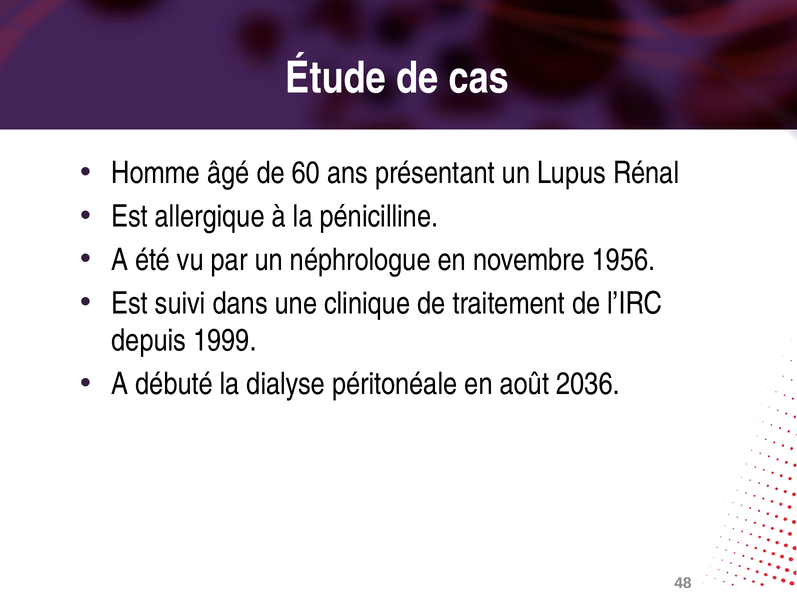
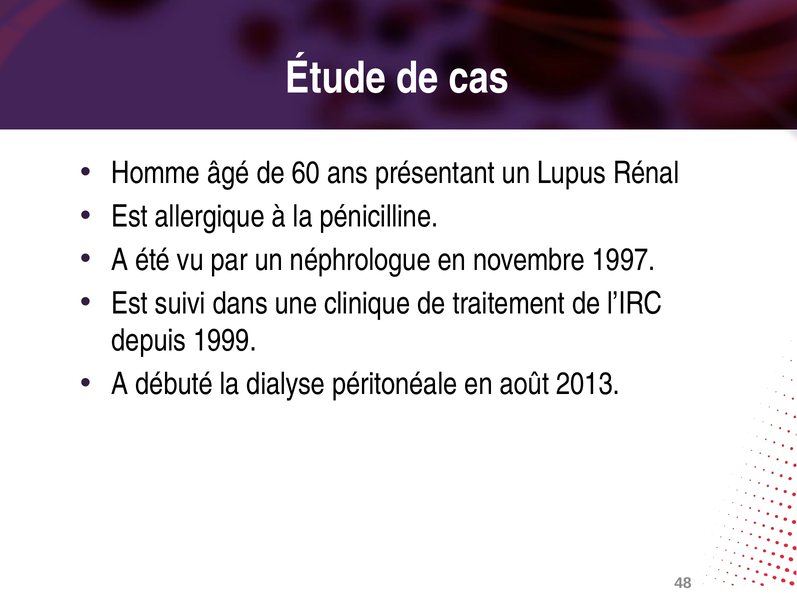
1956: 1956 -> 1997 (624, 260)
2036: 2036 -> 2013 (588, 384)
